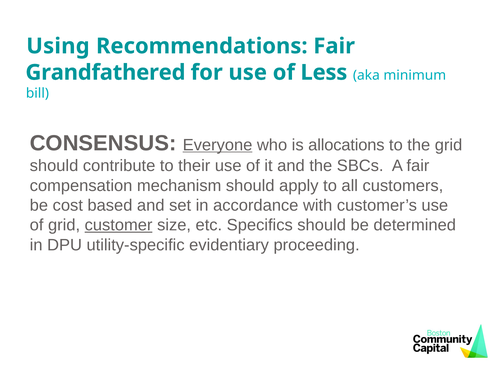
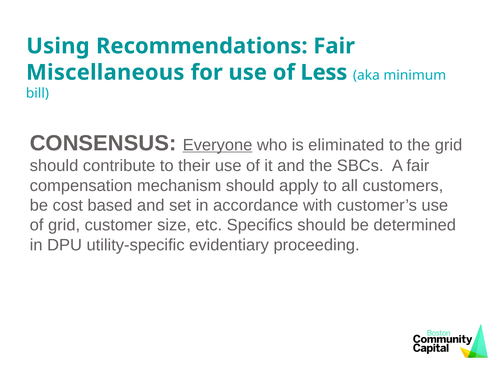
Grandfathered: Grandfathered -> Miscellaneous (105, 73)
allocations: allocations -> eliminated (346, 145)
customer underline: present -> none (119, 225)
